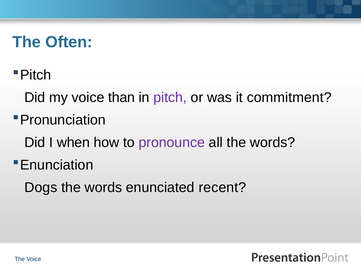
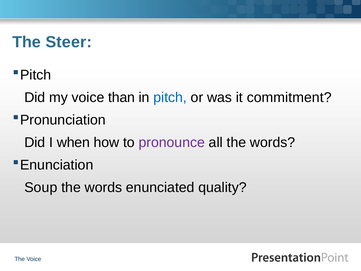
Often: Often -> Steer (69, 42)
pitch colour: purple -> blue (170, 98)
Dogs: Dogs -> Soup (41, 187)
recent: recent -> quality (222, 187)
